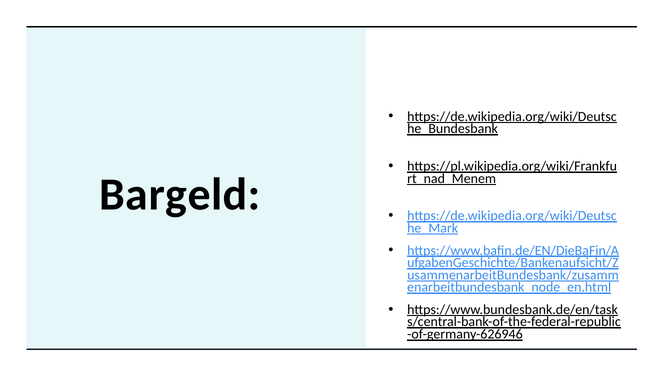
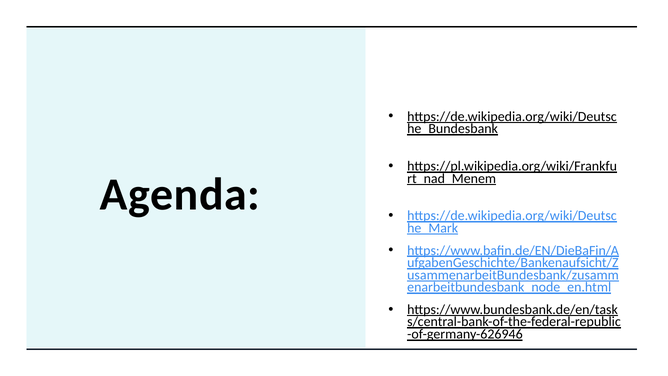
Bargeld: Bargeld -> Agenda (180, 194)
